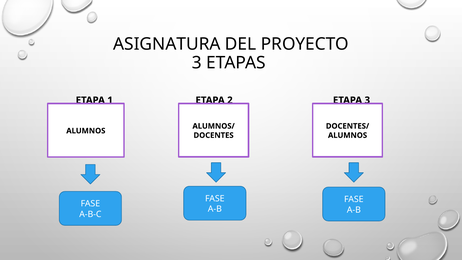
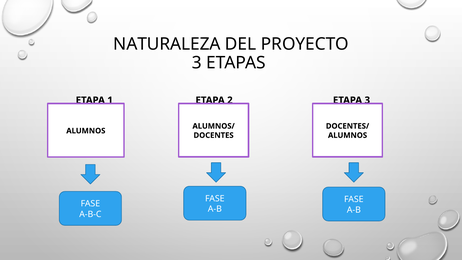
ASIGNATURA: ASIGNATURA -> NATURALEZA (167, 44)
